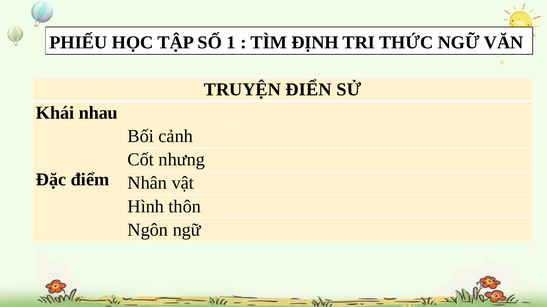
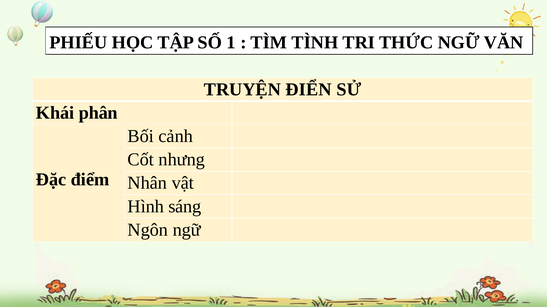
ĐỊNH: ĐỊNH -> TÌNH (315, 43)
nhau: nhau -> phân (98, 113)
thôn: thôn -> sáng (185, 207)
